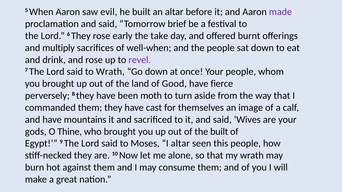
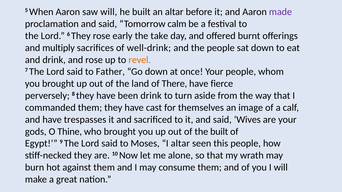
saw evil: evil -> will (109, 12)
brief: brief -> calm (177, 24)
well-when: well-when -> well-drink (149, 48)
revel colour: purple -> orange (140, 60)
to Wrath: Wrath -> Father (110, 72)
Good: Good -> There (174, 84)
been moth: moth -> drink (151, 96)
mountains: mountains -> trespasses (85, 120)
